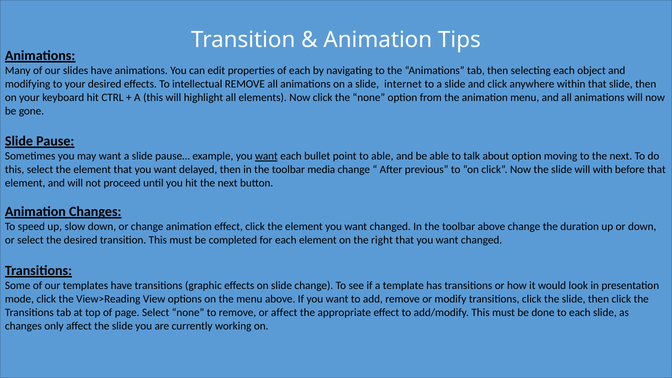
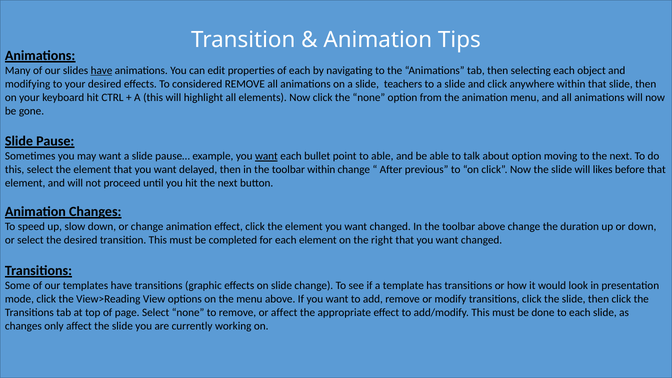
have underline: none -> present (102, 71)
intellectual: intellectual -> considered (197, 84)
internet: internet -> teachers (403, 84)
toolbar media: media -> within (321, 170)
with: with -> likes (603, 170)
